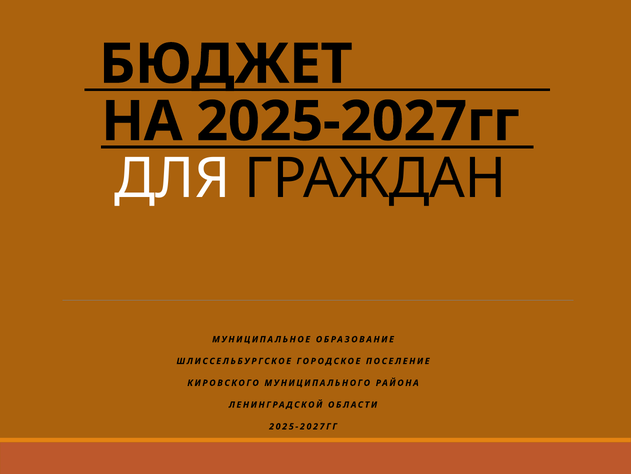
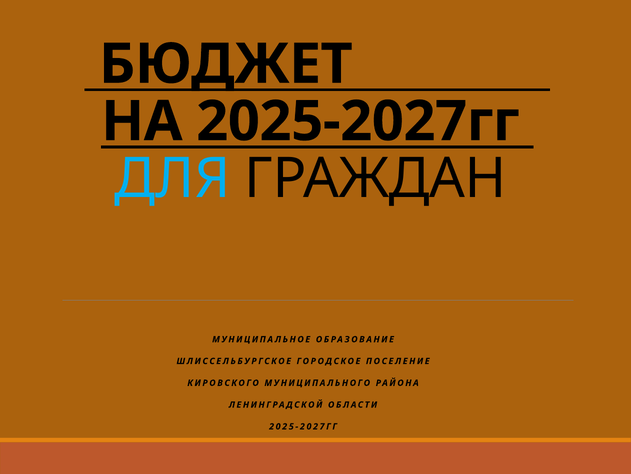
ДЛЯ colour: white -> light blue (172, 179)
